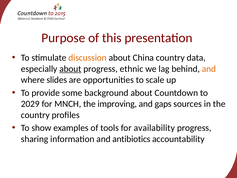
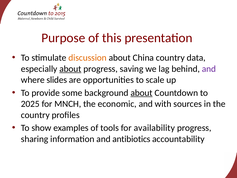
ethnic: ethnic -> saving (132, 69)
and colour: orange -> purple (209, 69)
about underline: none -> present (142, 93)
2029: 2029 -> 2025 (30, 104)
improving: improving -> economic (117, 104)
gaps: gaps -> with (163, 104)
